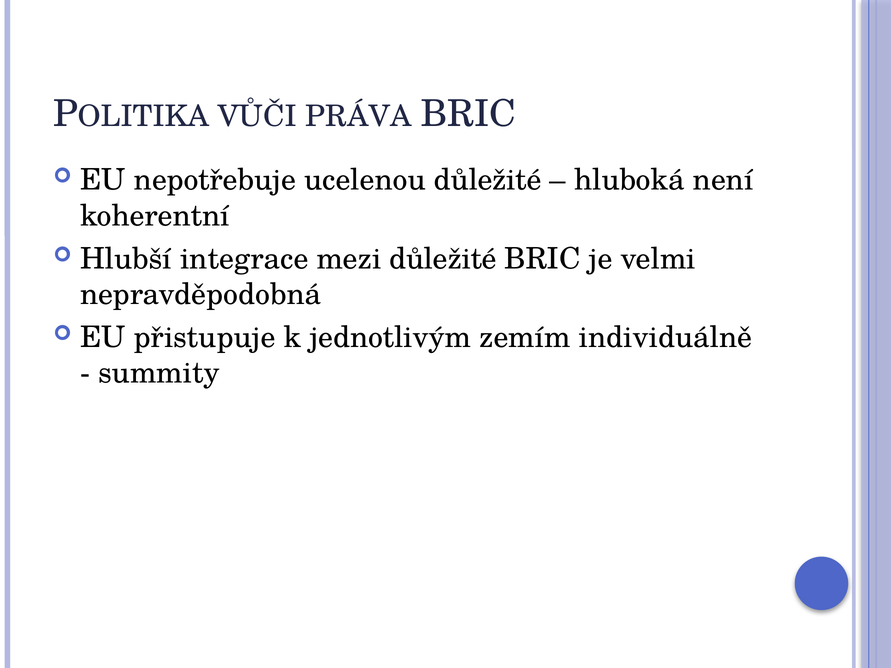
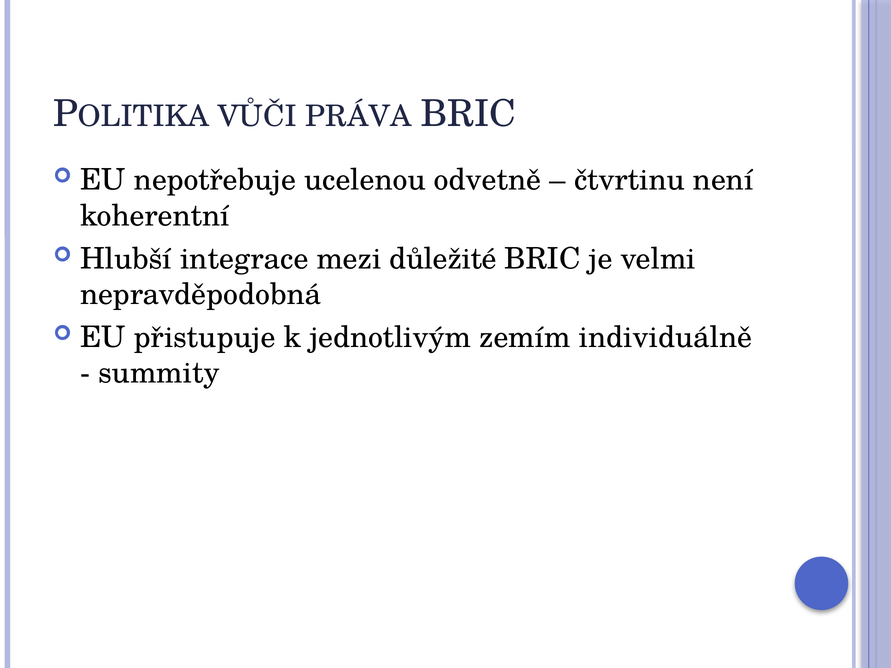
ucelenou důležité: důležité -> odvetně (488, 180)
hluboká: hluboká -> čtvrtinu (629, 180)
